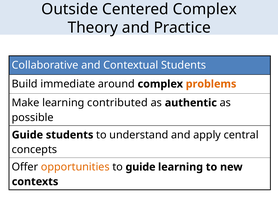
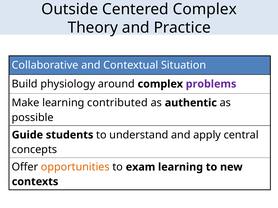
Contextual Students: Students -> Situation (184, 65)
immediate: immediate -> physiology (68, 84)
problems colour: orange -> purple (211, 84)
to guide: guide -> exam (141, 167)
